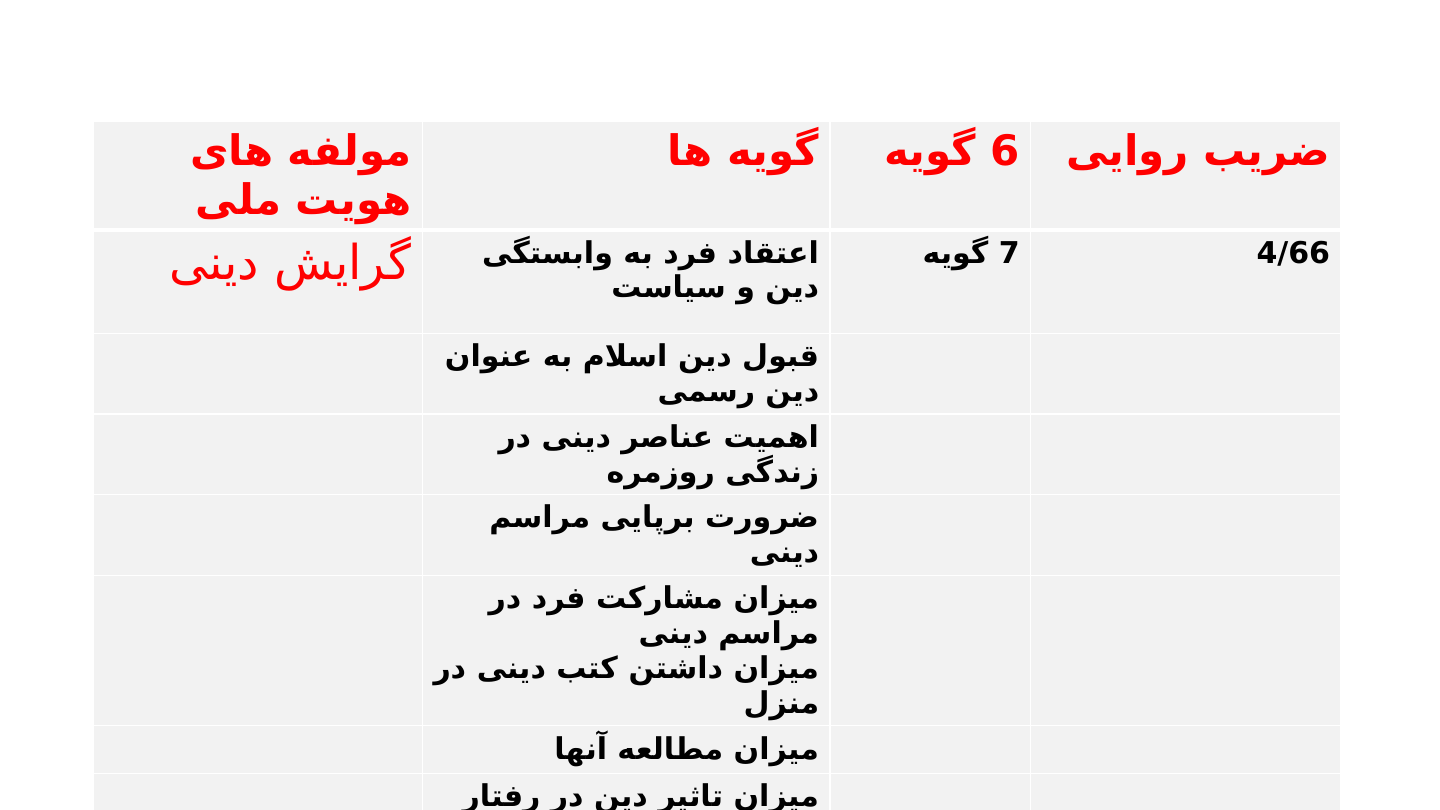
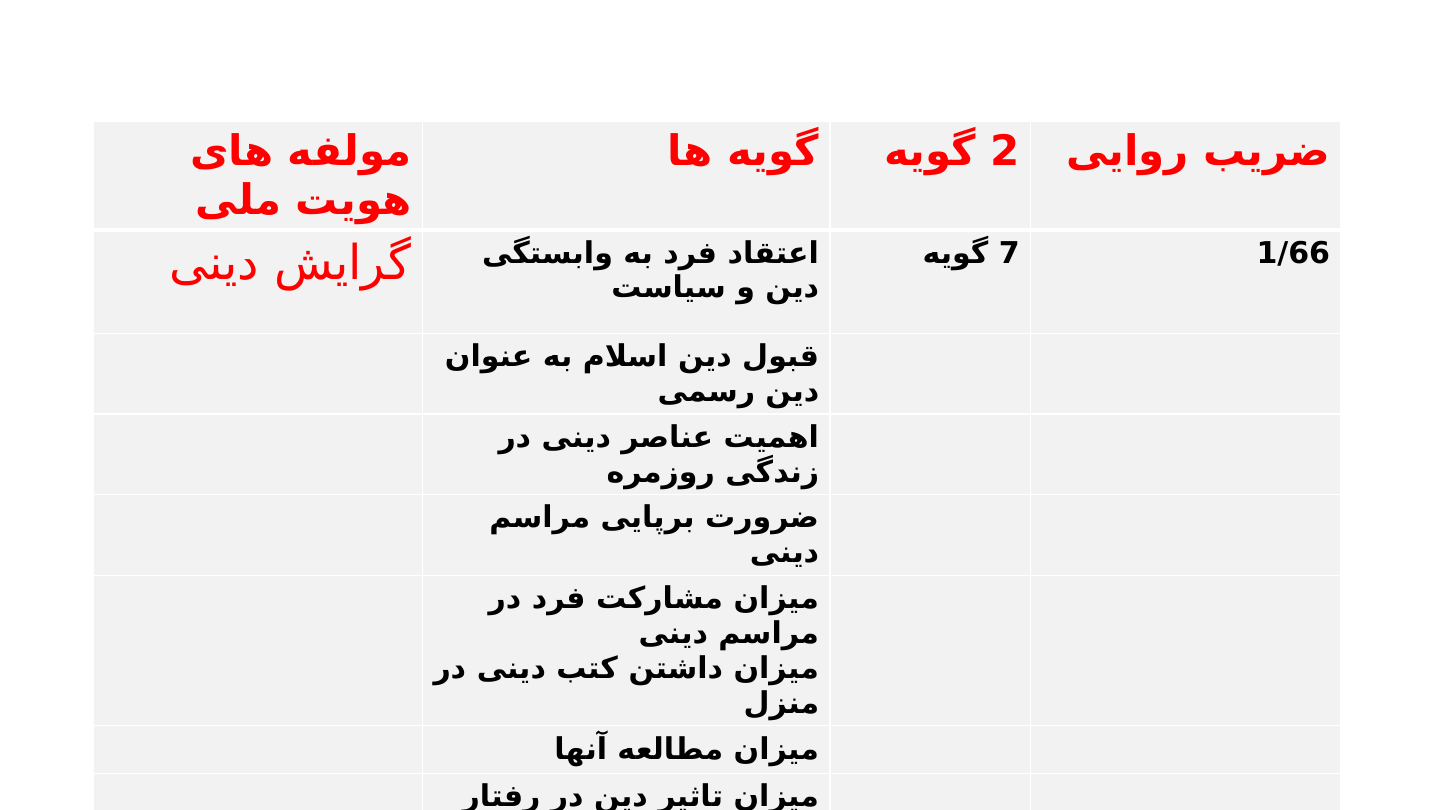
6: 6 -> 2 (1005, 152)
4/66: 4/66 -> 1/66 (1293, 253)
